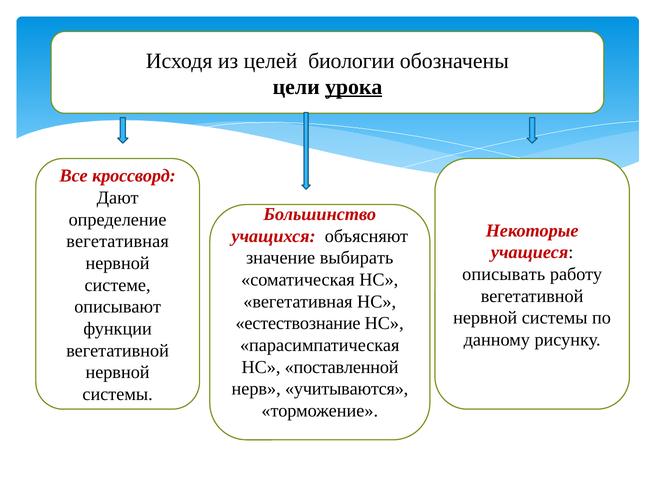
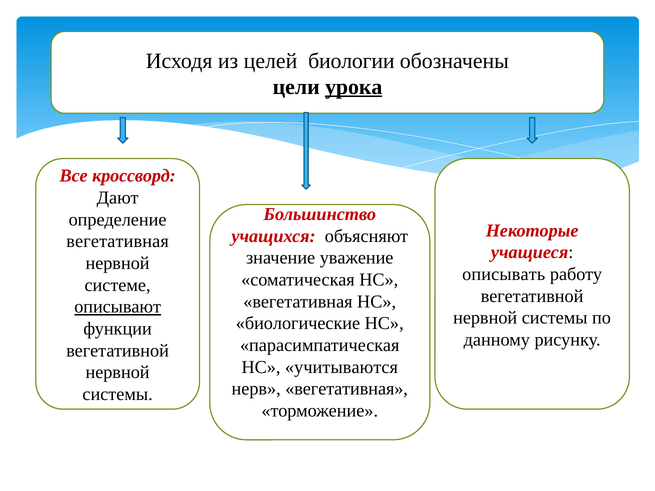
выбирать: выбирать -> уважение (357, 258)
описывают underline: none -> present (118, 307)
естествознание: естествознание -> биологические (298, 324)
поставленной: поставленной -> учитываются (341, 367)
нерв учитываются: учитываются -> вегетативная (347, 389)
